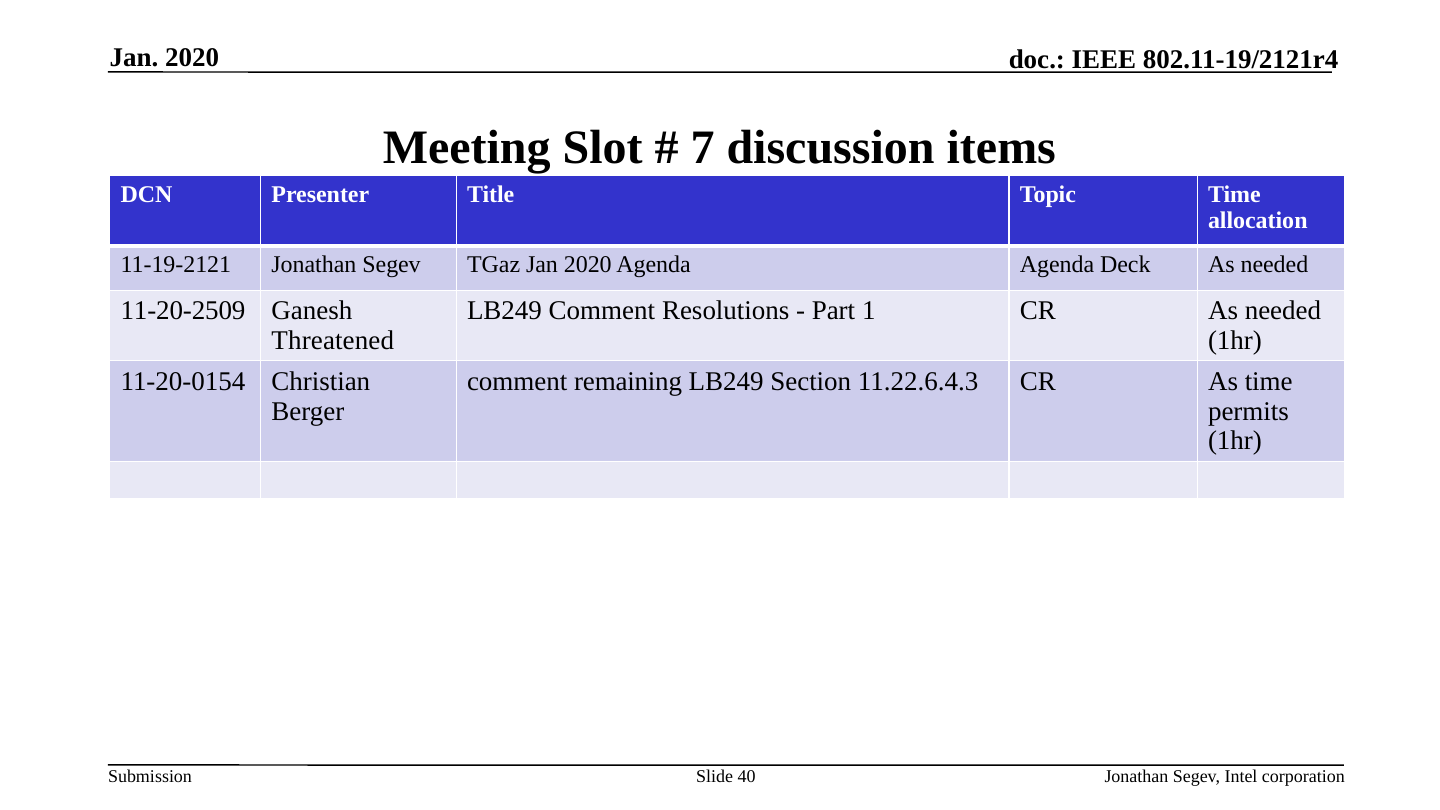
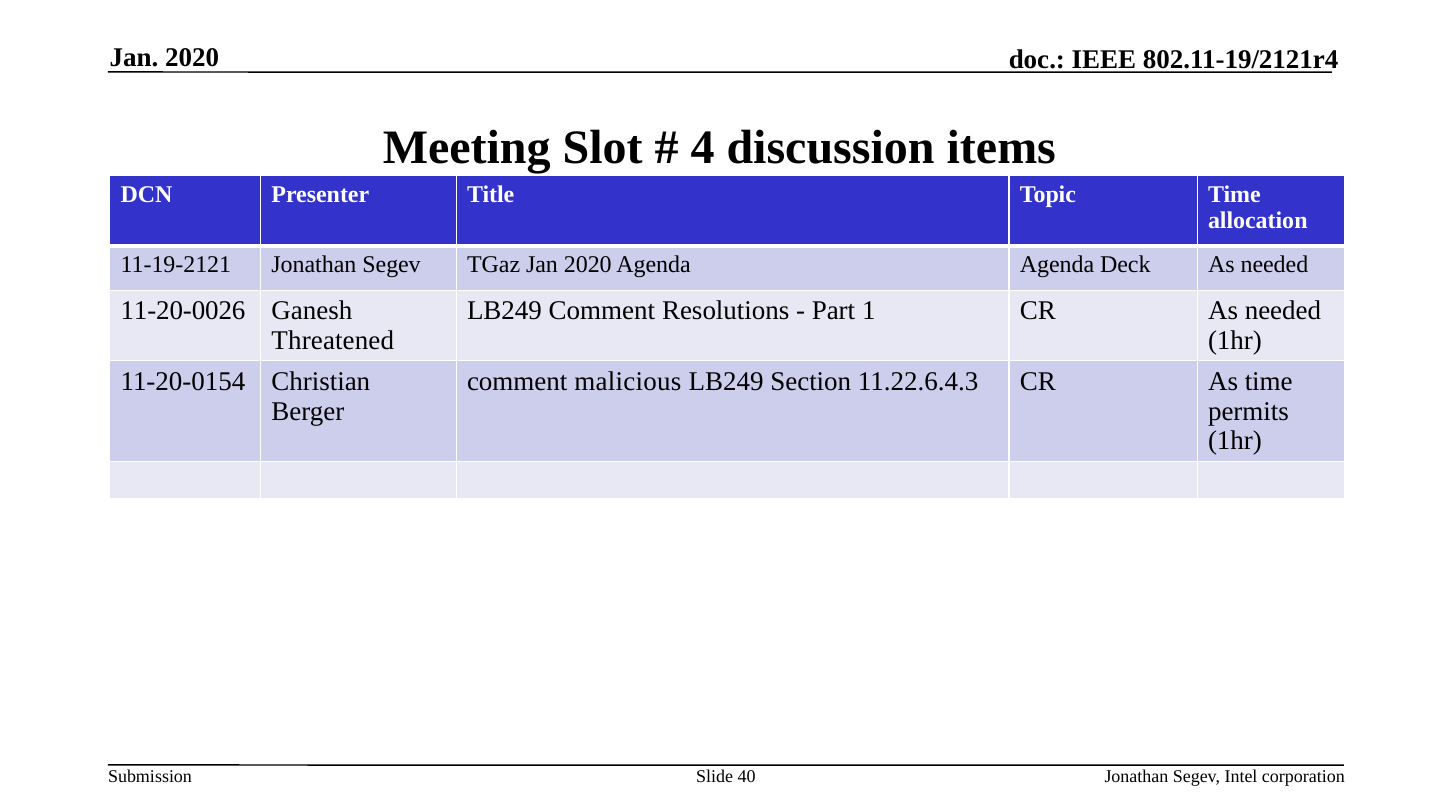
7: 7 -> 4 (703, 147)
11-20-2509: 11-20-2509 -> 11-20-0026 (183, 311)
remaining: remaining -> malicious (628, 381)
